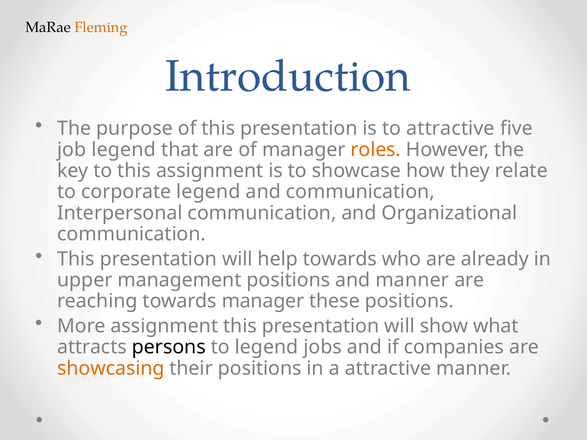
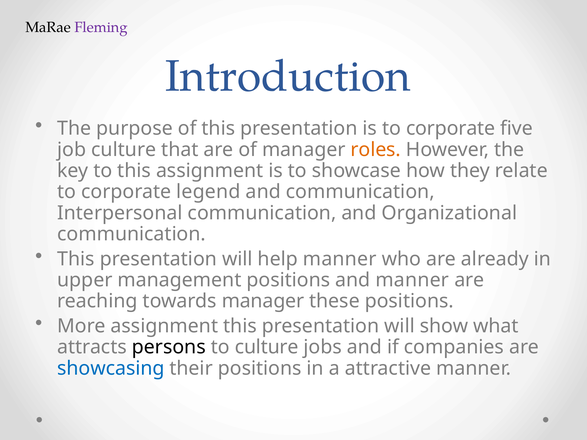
Fleming colour: orange -> purple (101, 27)
is to attractive: attractive -> corporate (451, 129)
job legend: legend -> culture (124, 150)
help towards: towards -> manner (340, 259)
to legend: legend -> culture (267, 347)
showcasing colour: orange -> blue (111, 368)
